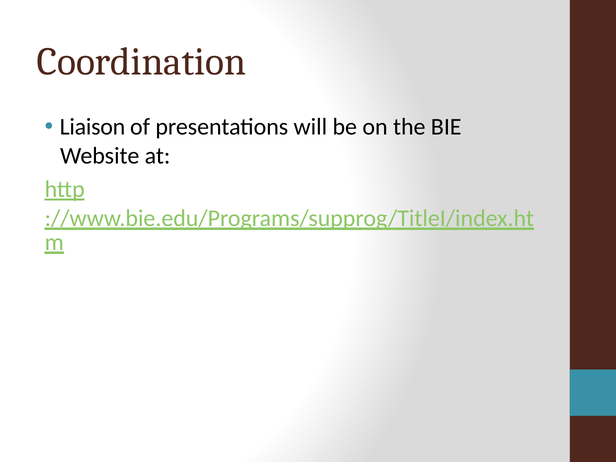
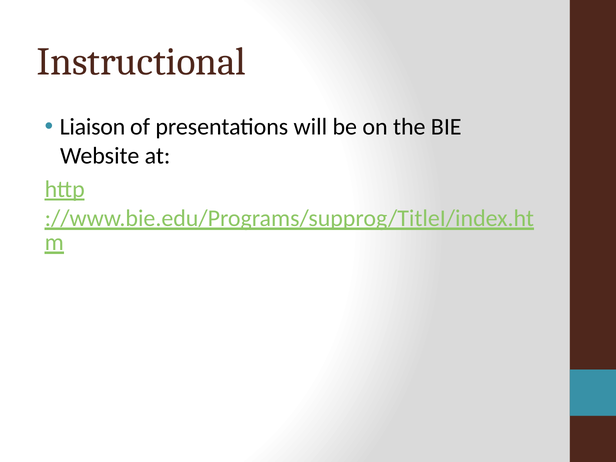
Coordination: Coordination -> Instructional (142, 62)
